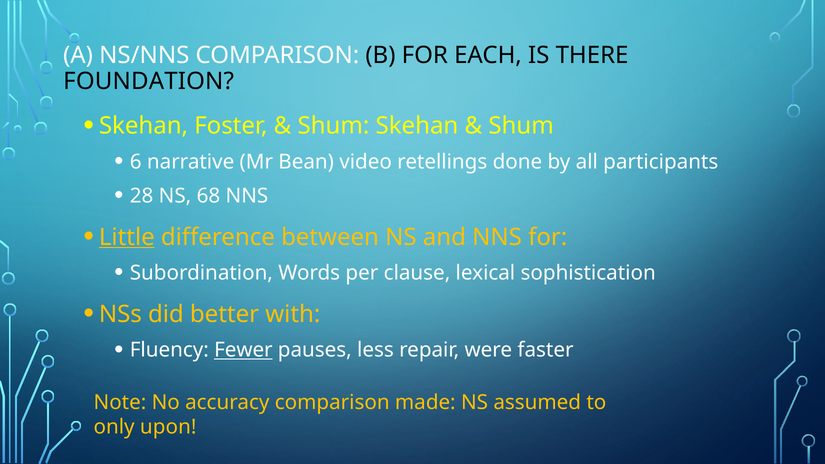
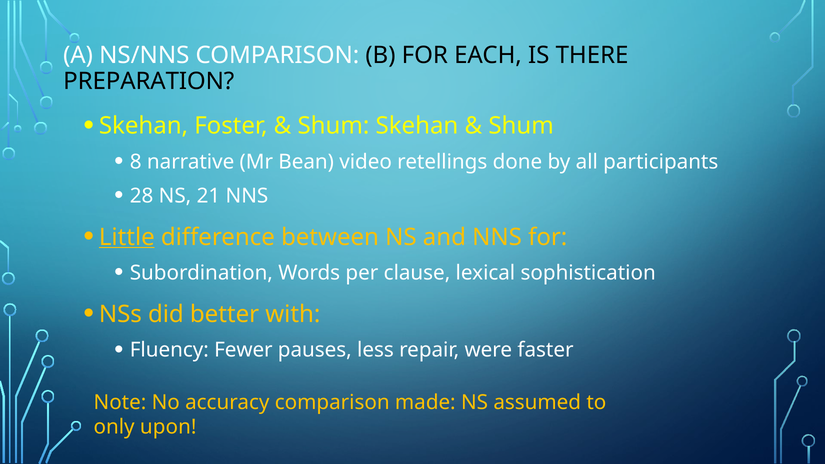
FOUNDATION: FOUNDATION -> PREPARATION (149, 81)
6: 6 -> 8 (136, 162)
68: 68 -> 21 (208, 196)
Fewer underline: present -> none (243, 350)
